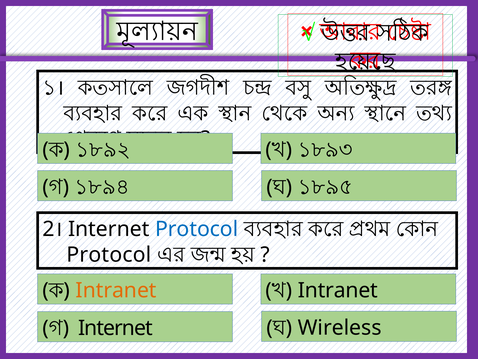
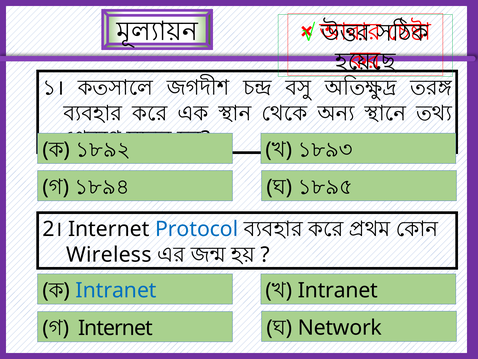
Protocol: Protocol -> Wireless (109, 254)
Intranet colour: orange -> blue (116, 290)
Wireless: Wireless -> Network (340, 327)
